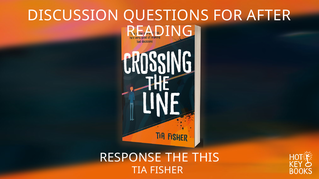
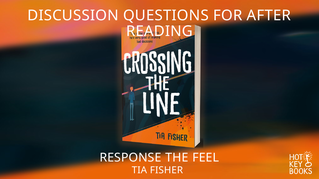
THIS: THIS -> FEEL (206, 158)
